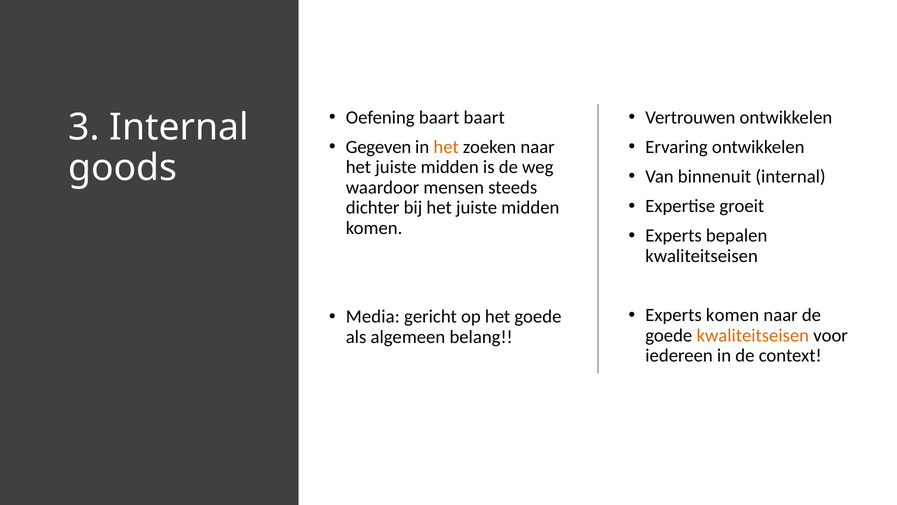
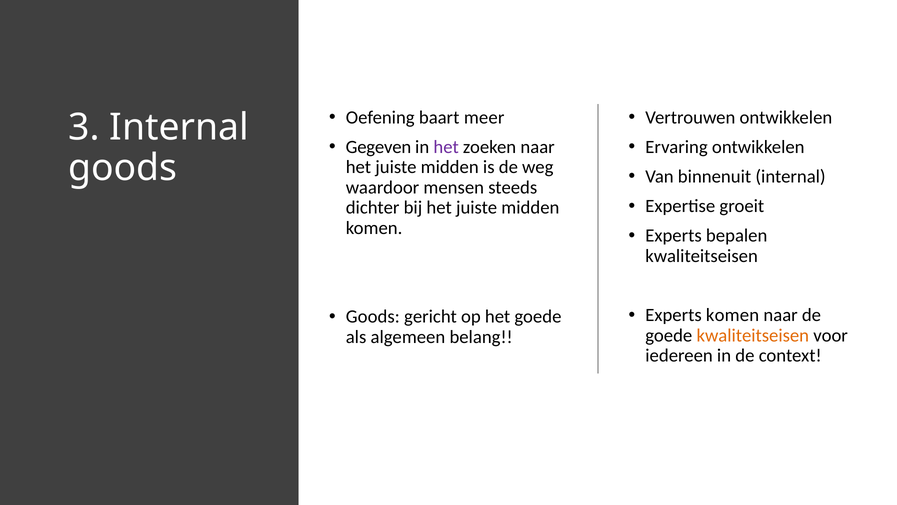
baart baart: baart -> meer (484, 117)
het colour: orange -> purple (446, 147)
Media: Media -> Goods (373, 316)
